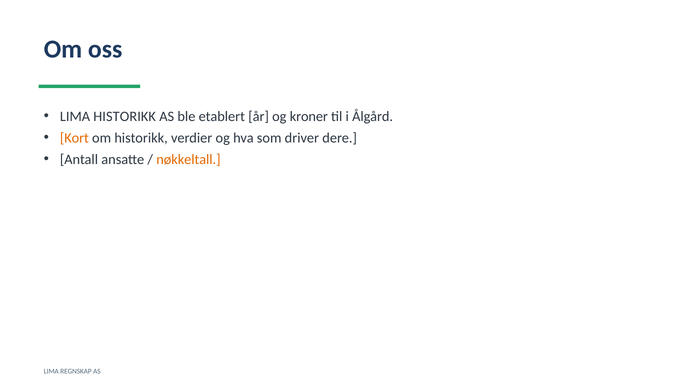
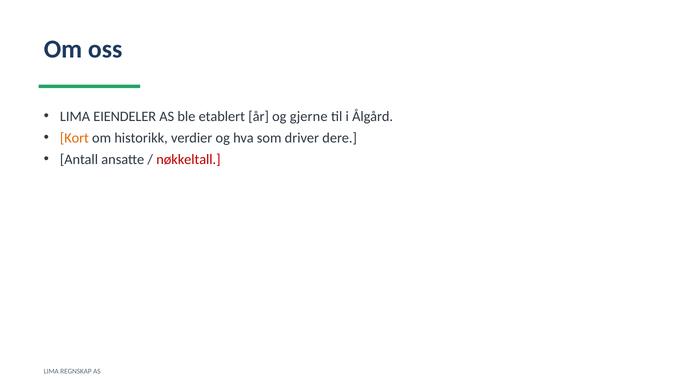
LIMA HISTORIKK: HISTORIKK -> EIENDELER (125, 117)
kroner: kroner -> gjerne (309, 117)
nøkkeltall colour: orange -> red (188, 160)
